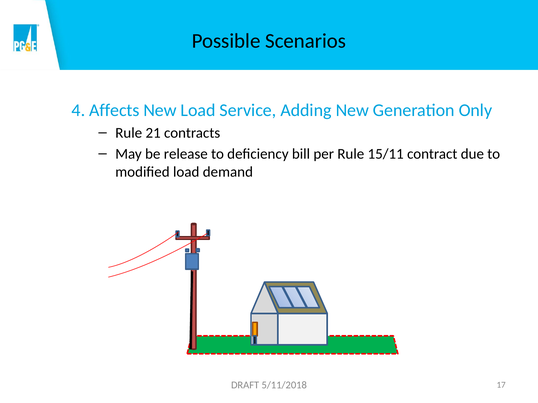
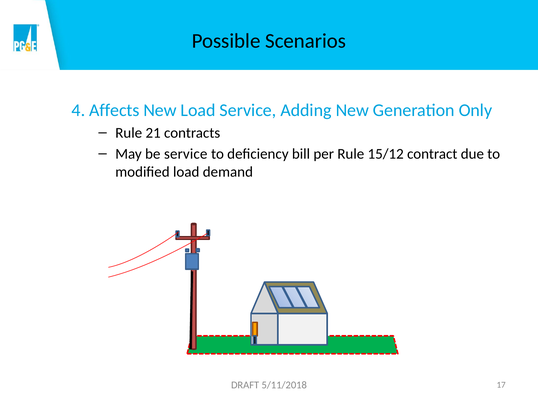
be release: release -> service (186, 154)
15/11: 15/11 -> 15/12 (386, 154)
